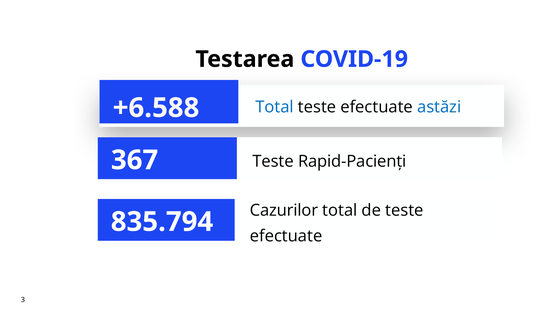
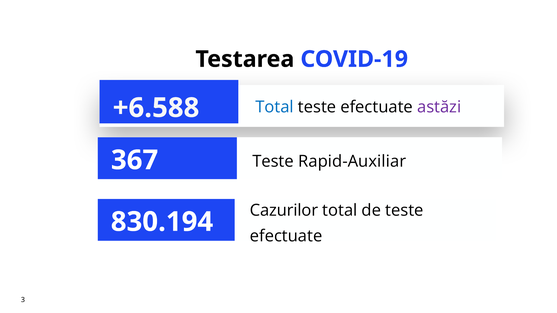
astăzi colour: blue -> purple (439, 107)
Rapid-Pacienți: Rapid-Pacienți -> Rapid-Auxiliar (352, 162)
835.794: 835.794 -> 830.194 (162, 222)
